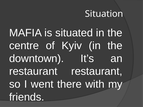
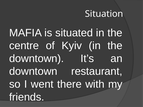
restaurant: restaurant -> downtown (33, 72)
